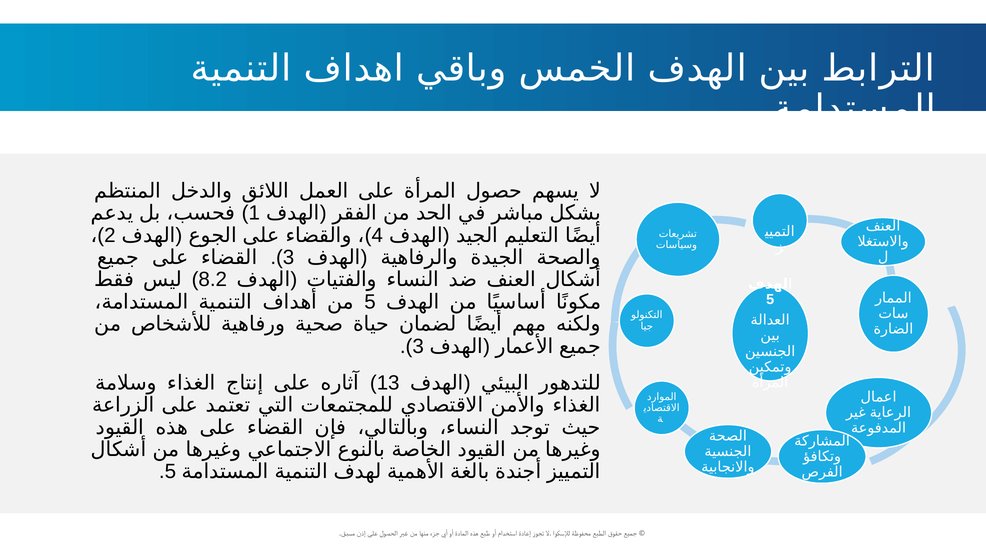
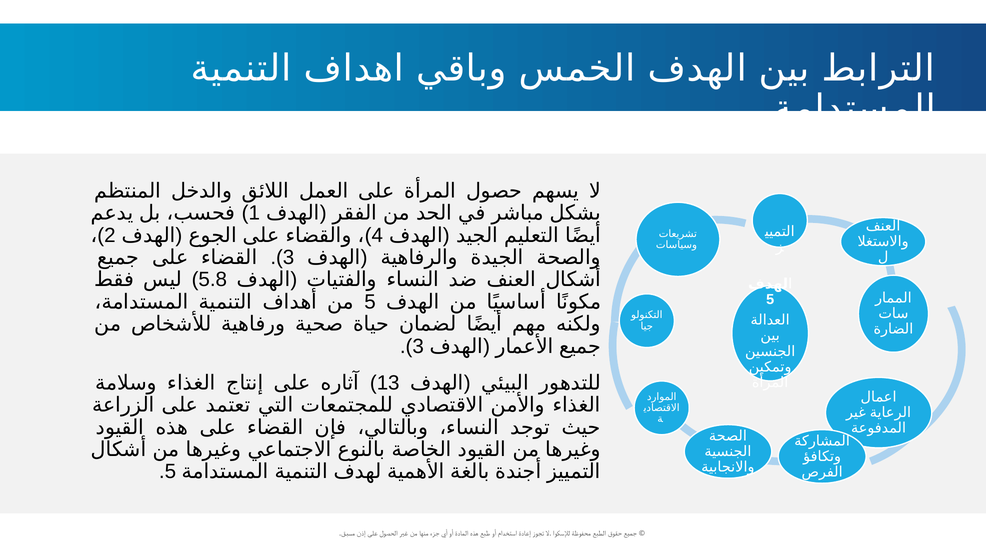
8.2: 8.2 -> 5.8 (213, 279)
